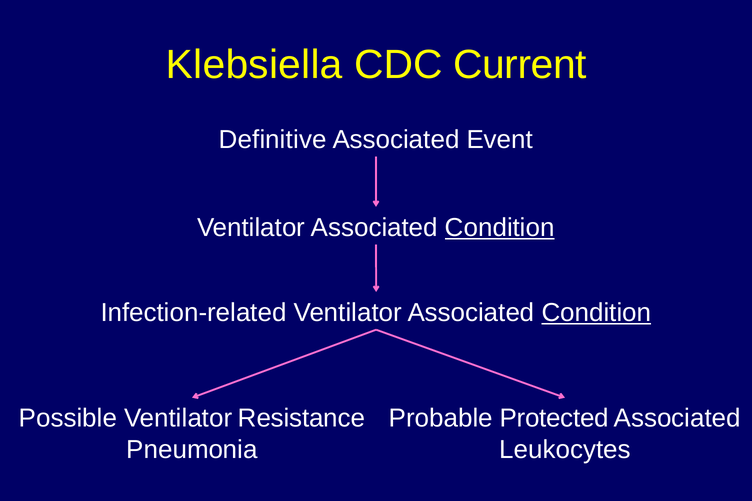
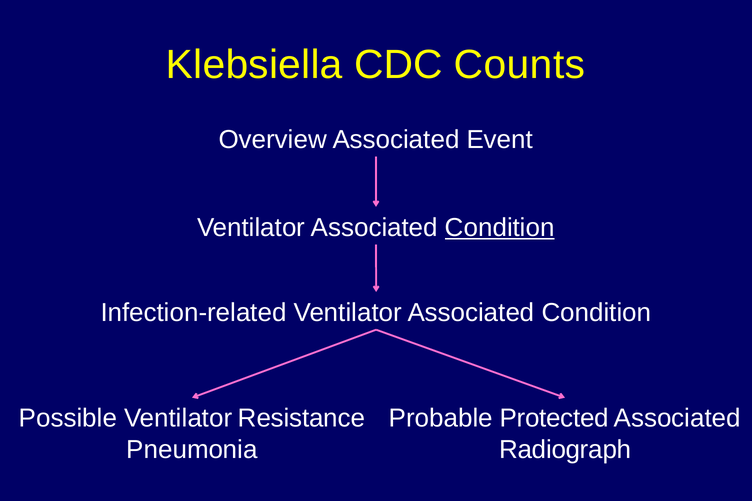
Current: Current -> Counts (520, 65)
Definitive: Definitive -> Overview (273, 140)
Condition underline: present -> none (596, 313)
Leukocytes: Leukocytes -> Radiograph (565, 450)
